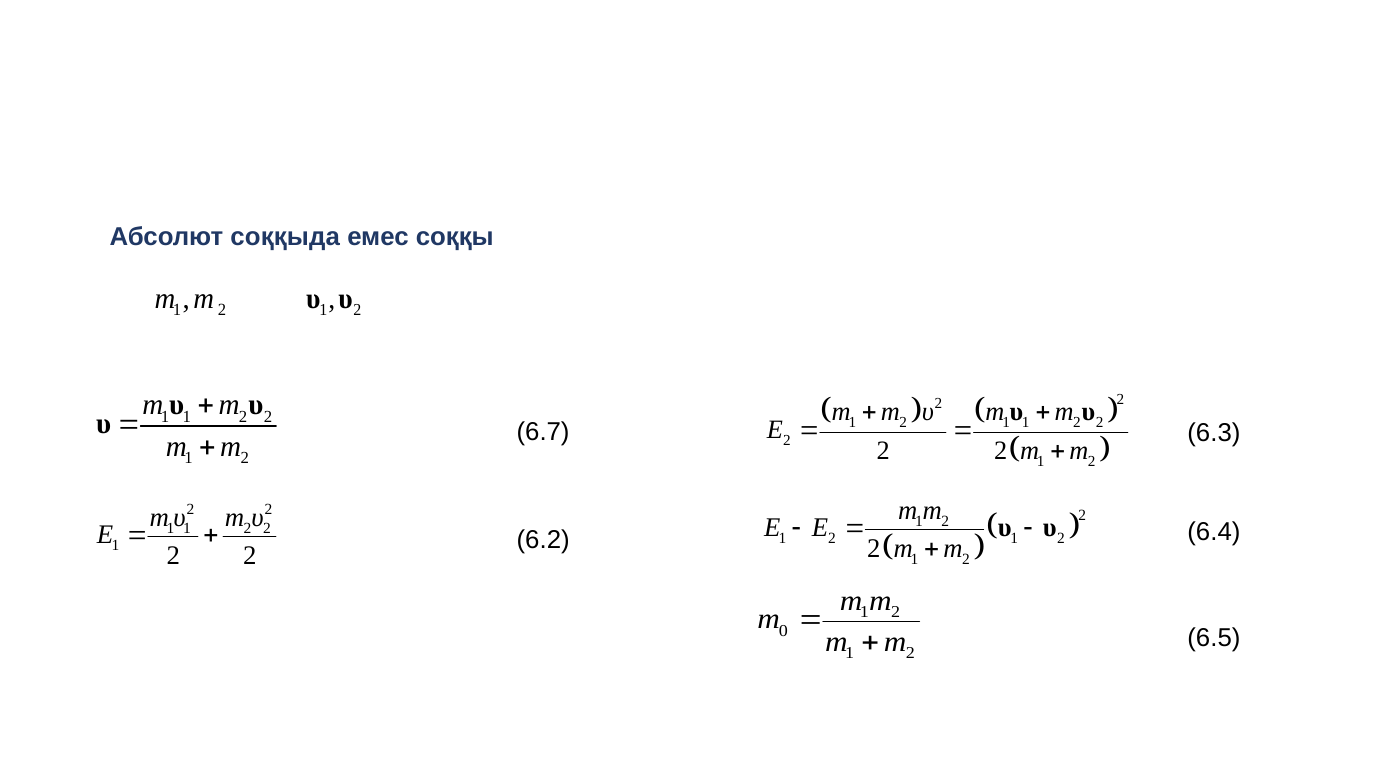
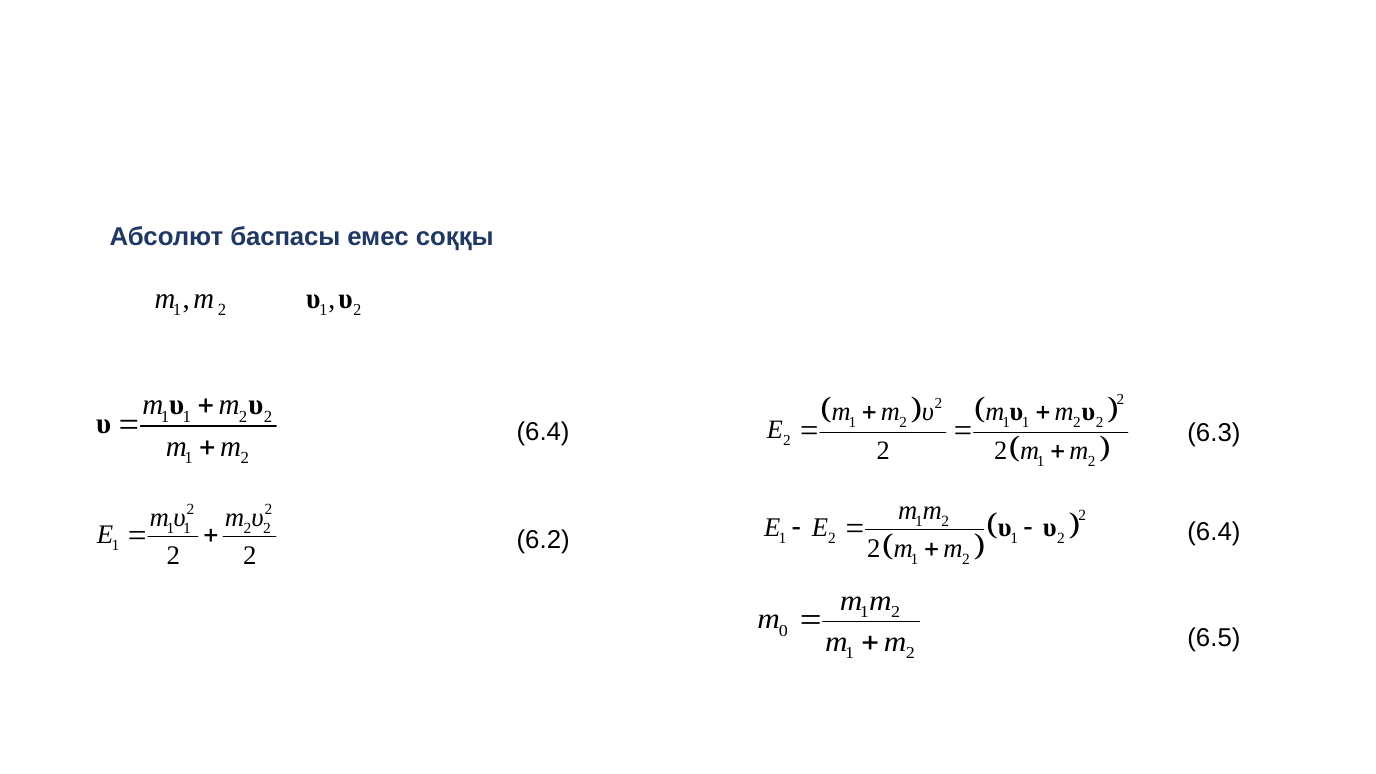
соққыда: соққыда -> баспасы (285, 237)
6.7: 6.7 -> 6.4 (543, 432)
